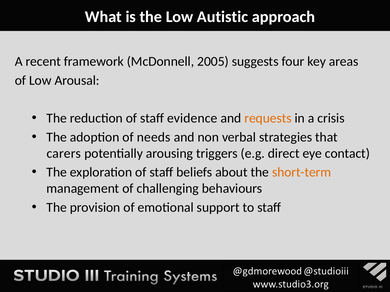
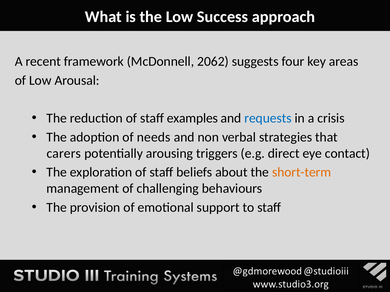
Autistic: Autistic -> Success (223, 17)
2005: 2005 -> 2062 (213, 62)
evidence: evidence -> examples (192, 118)
requests colour: orange -> blue (268, 118)
